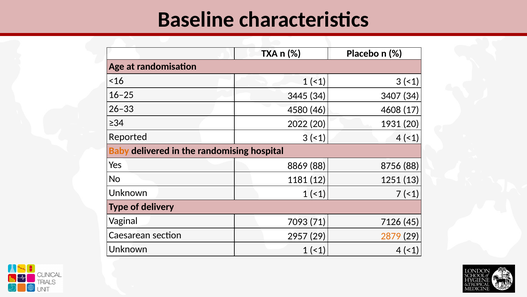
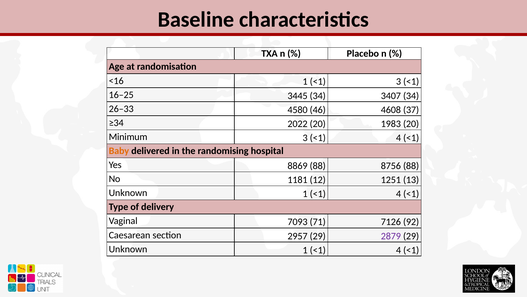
17: 17 -> 37 (411, 110)
1931: 1931 -> 1983 (391, 124)
Reported: Reported -> Minimum (128, 137)
7: 7 -> 4 (399, 194)
45: 45 -> 92 (411, 222)
2879 colour: orange -> purple (391, 236)
